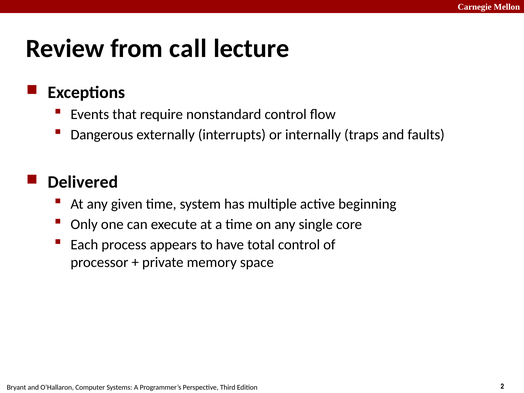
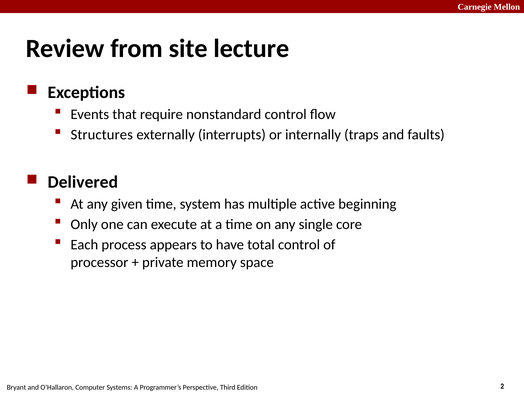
call: call -> site (188, 49)
Dangerous: Dangerous -> Structures (102, 135)
